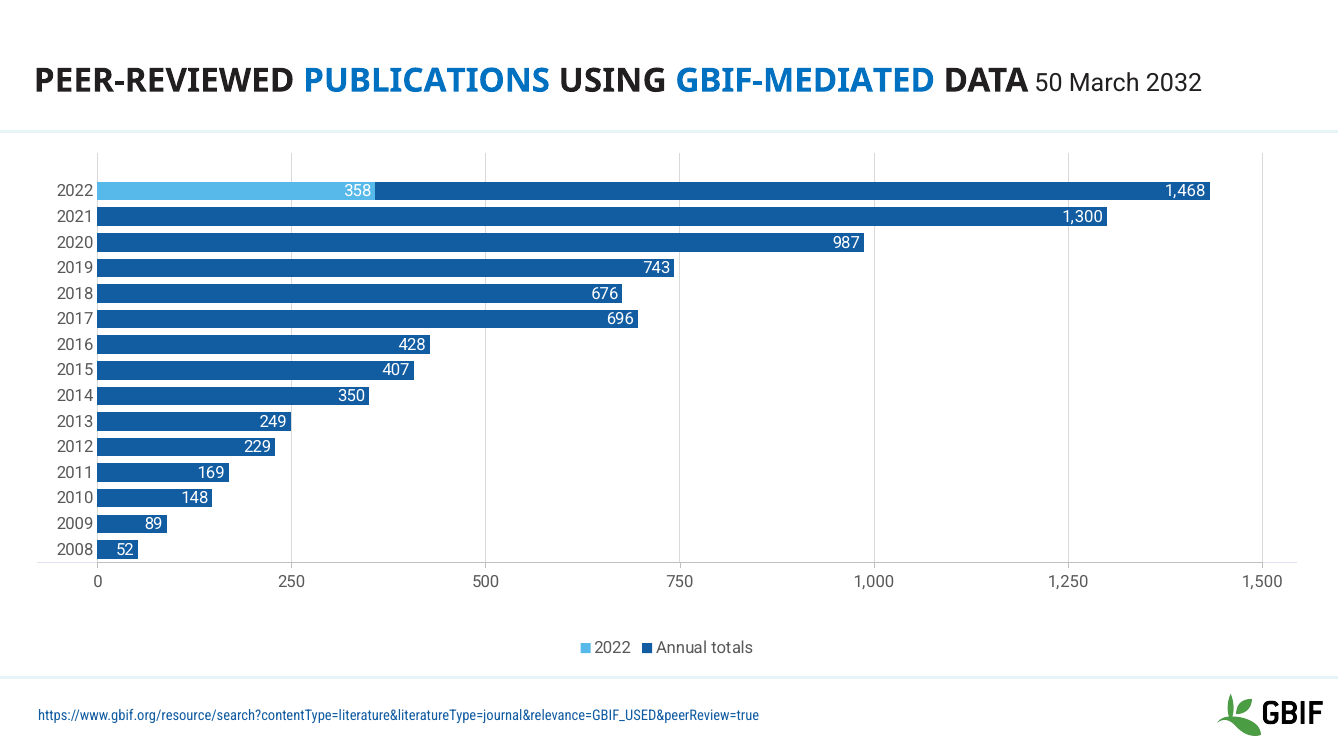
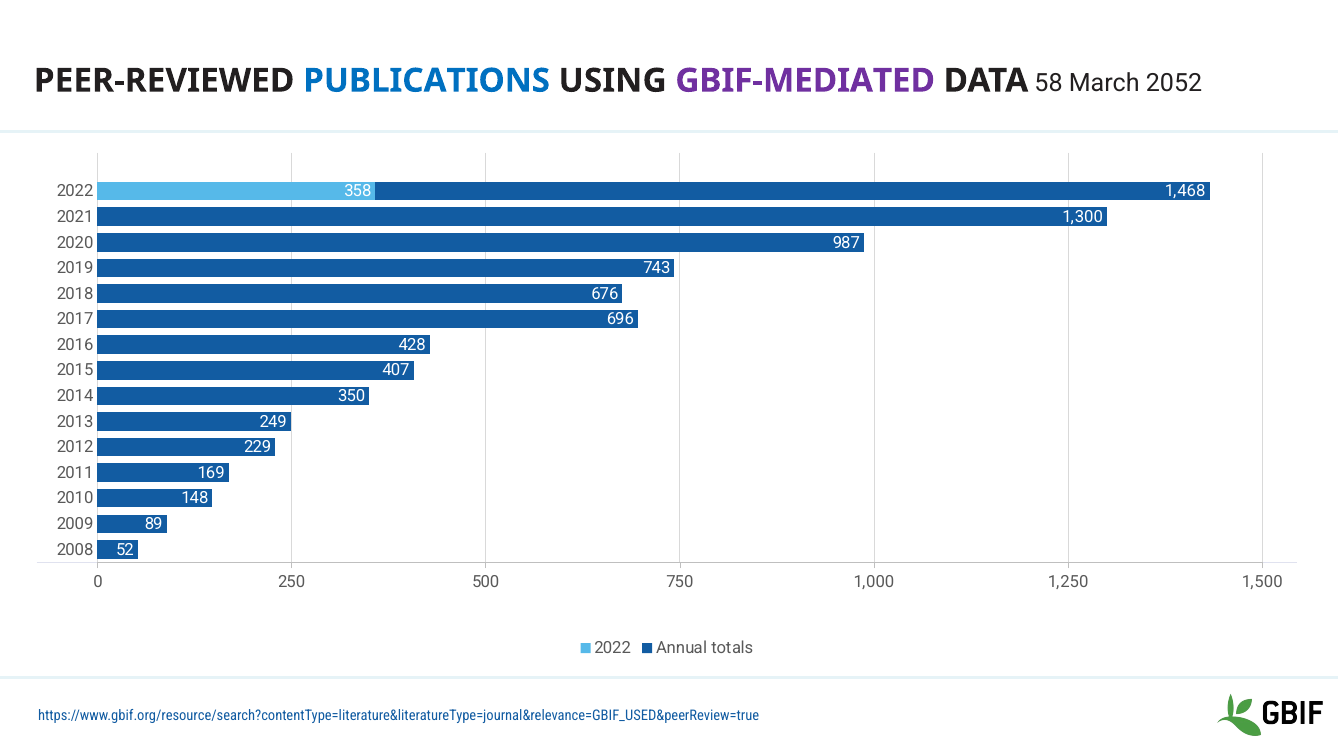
GBIF-MEDIATED colour: blue -> purple (805, 81)
50: 50 -> 58 (1049, 83)
2032: 2032 -> 2052 (1174, 83)
